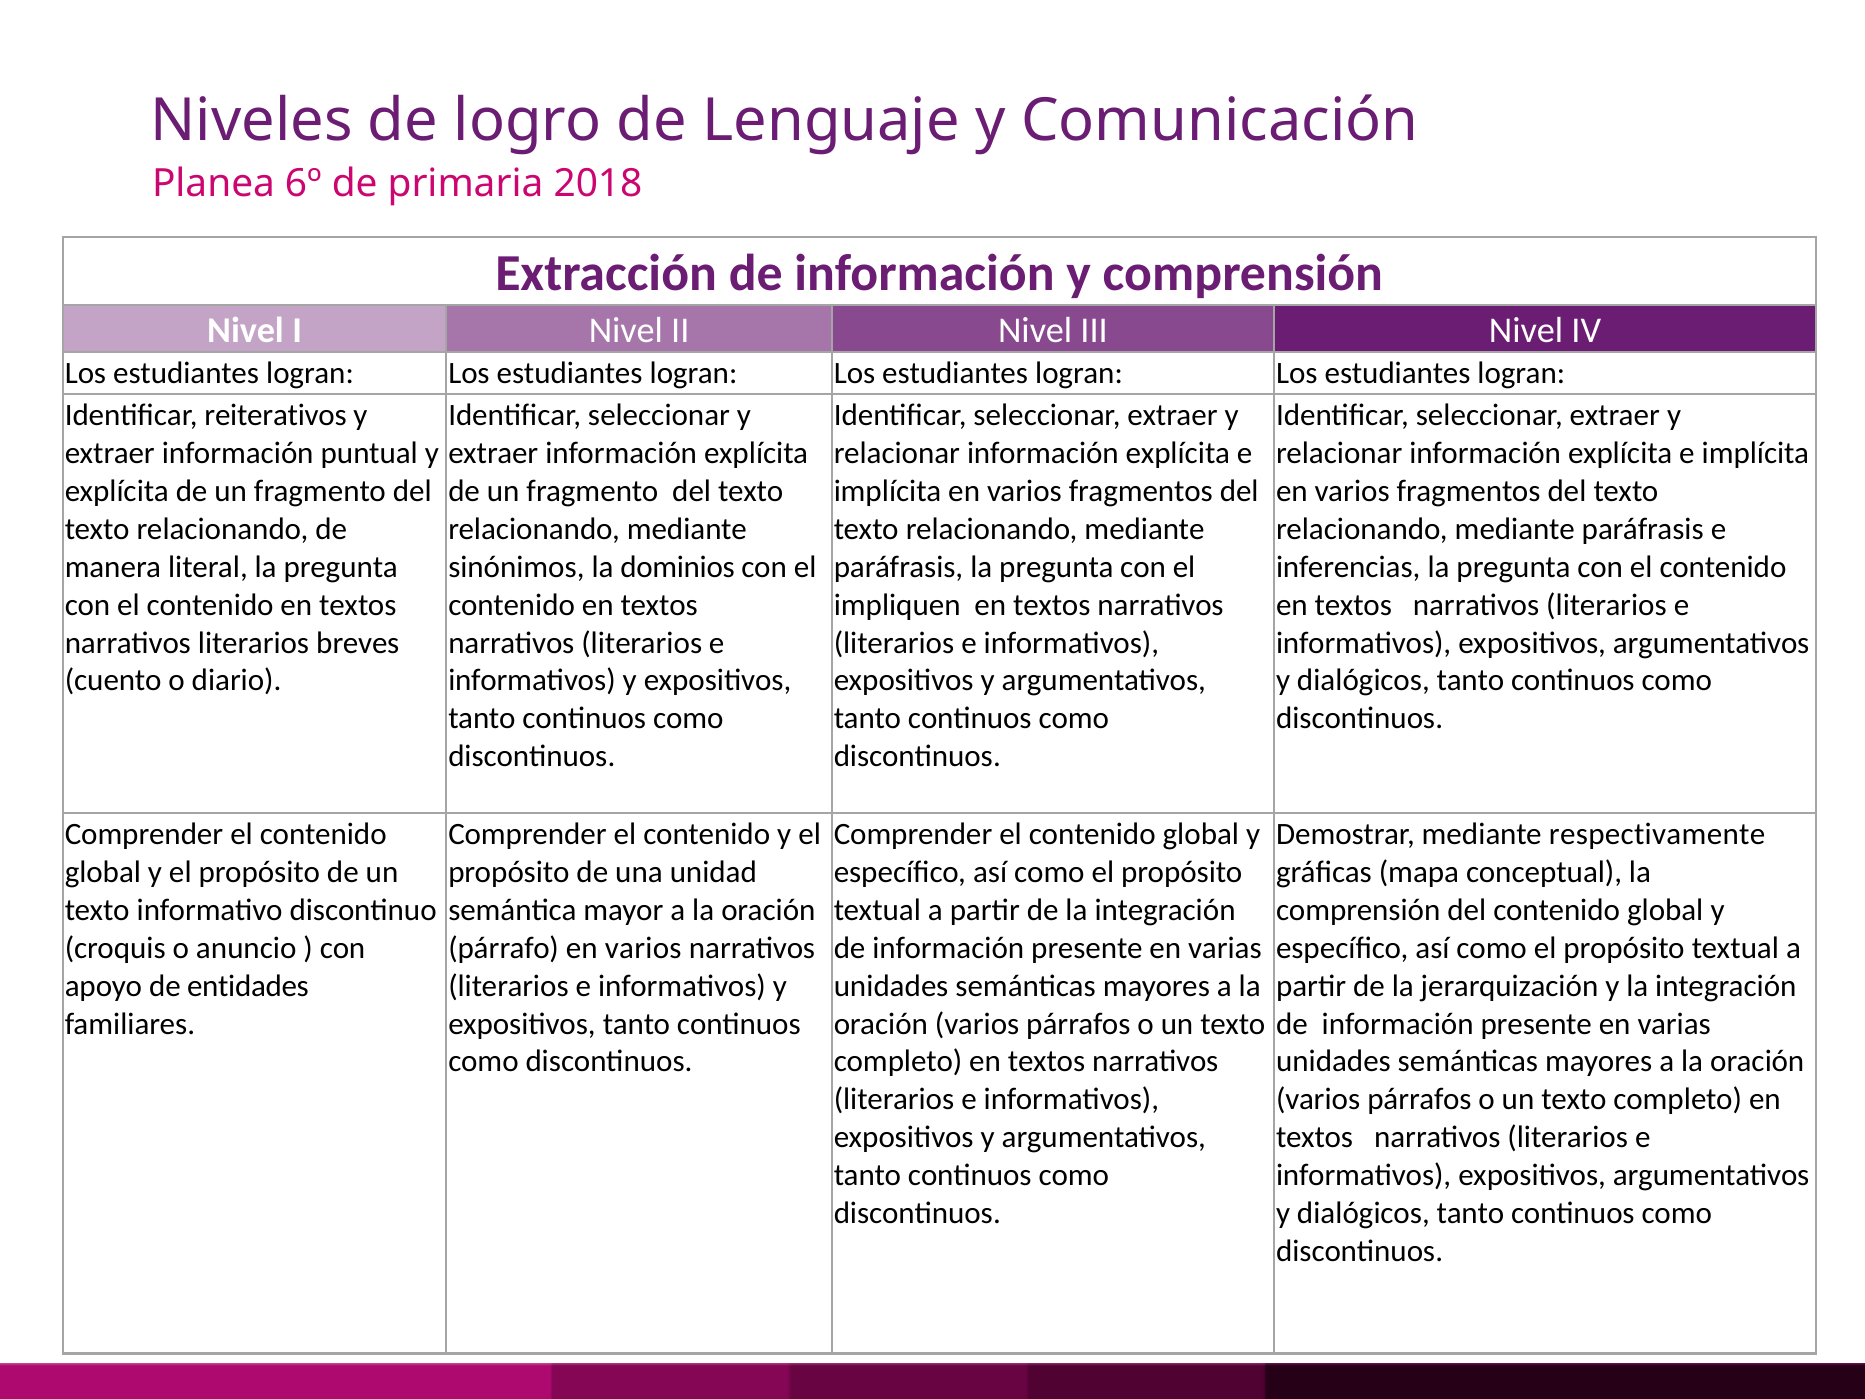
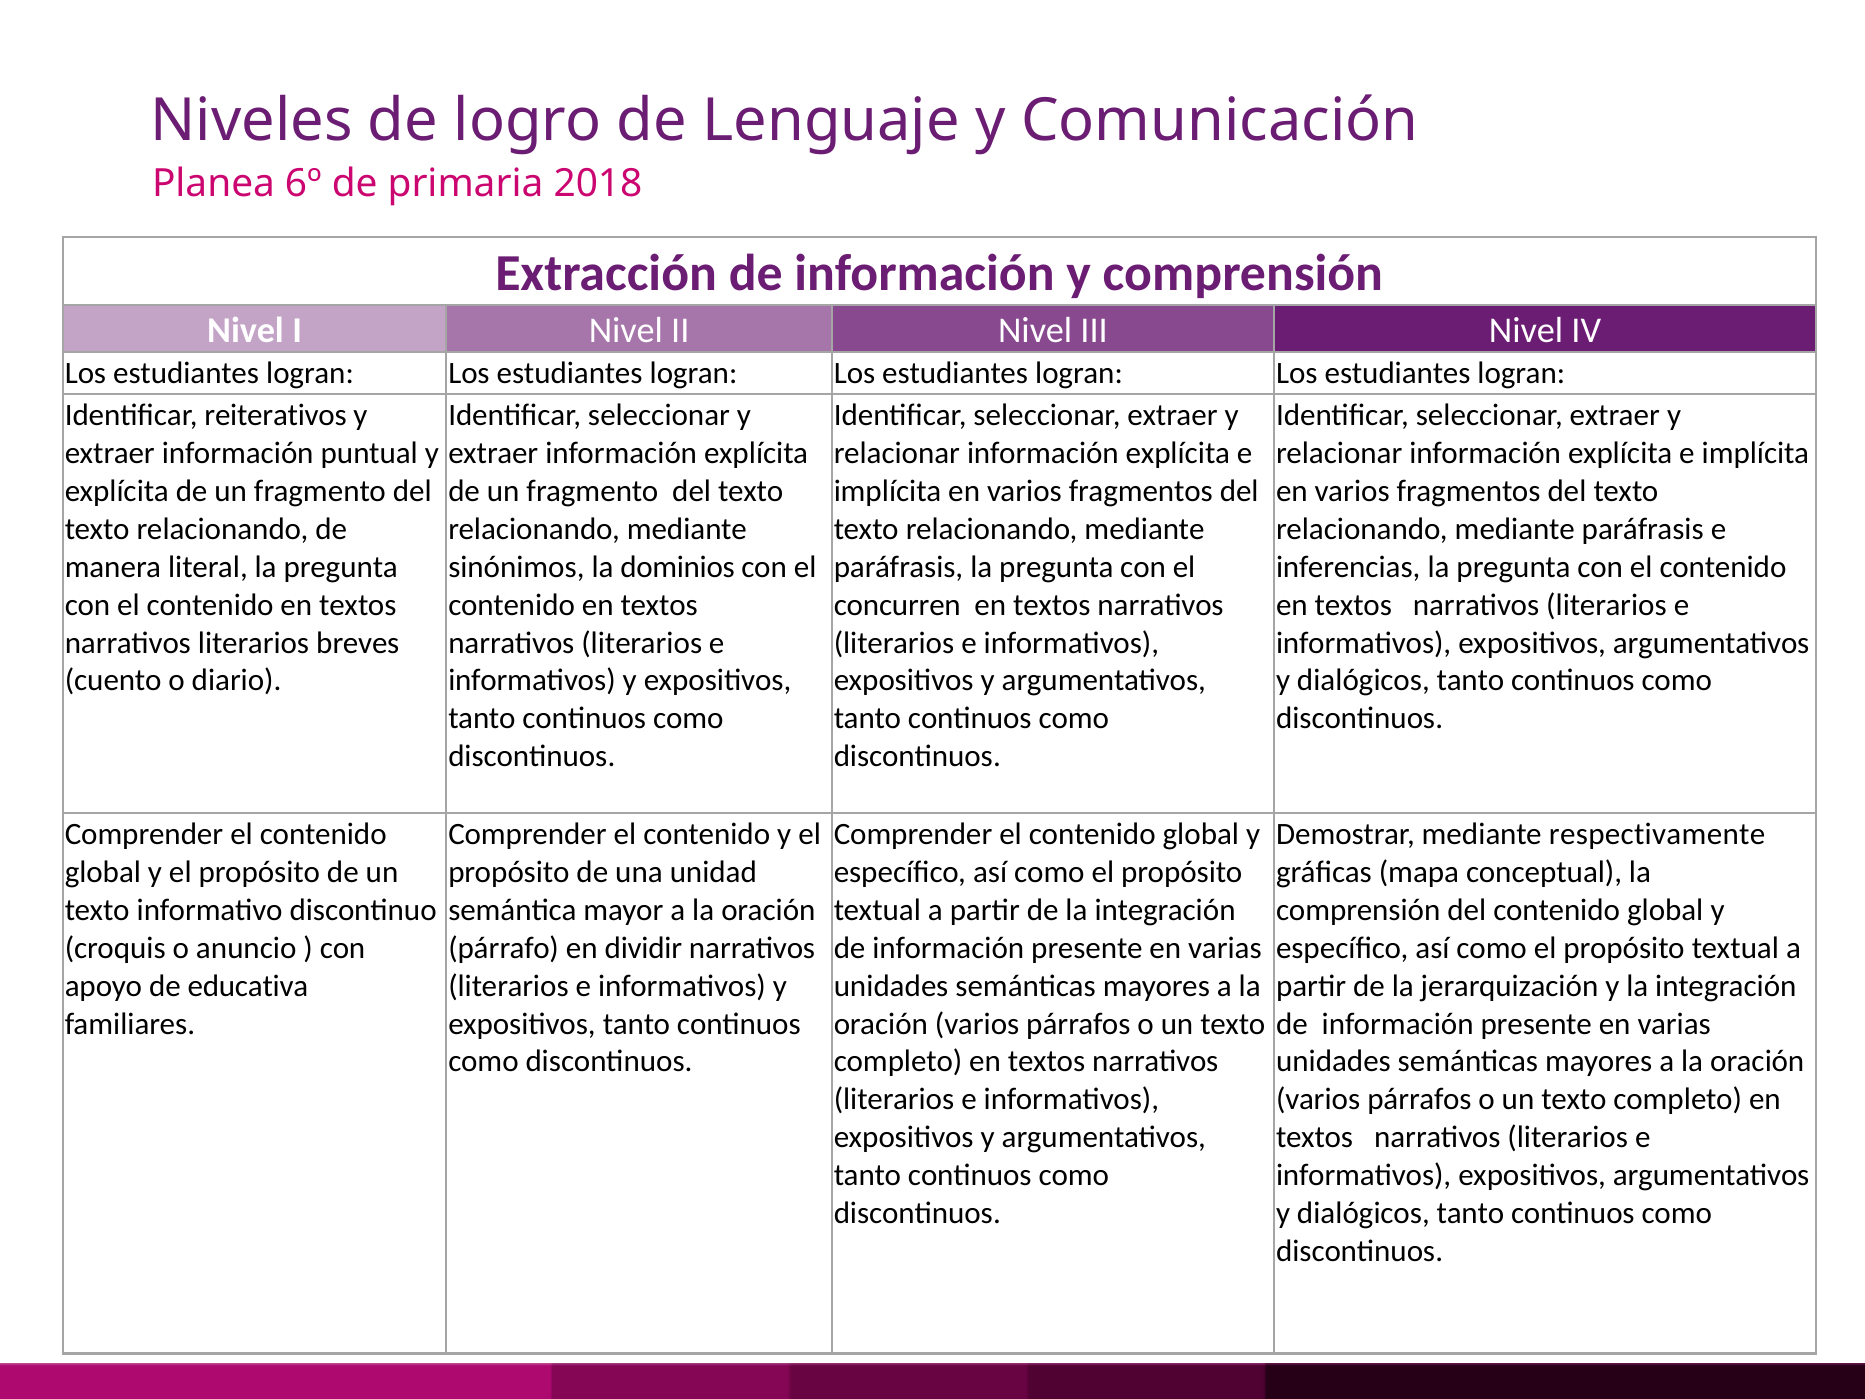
impliquen: impliquen -> concurren (897, 605)
párrafo en varios: varios -> dividir (643, 948)
entidades: entidades -> educativa (248, 986)
